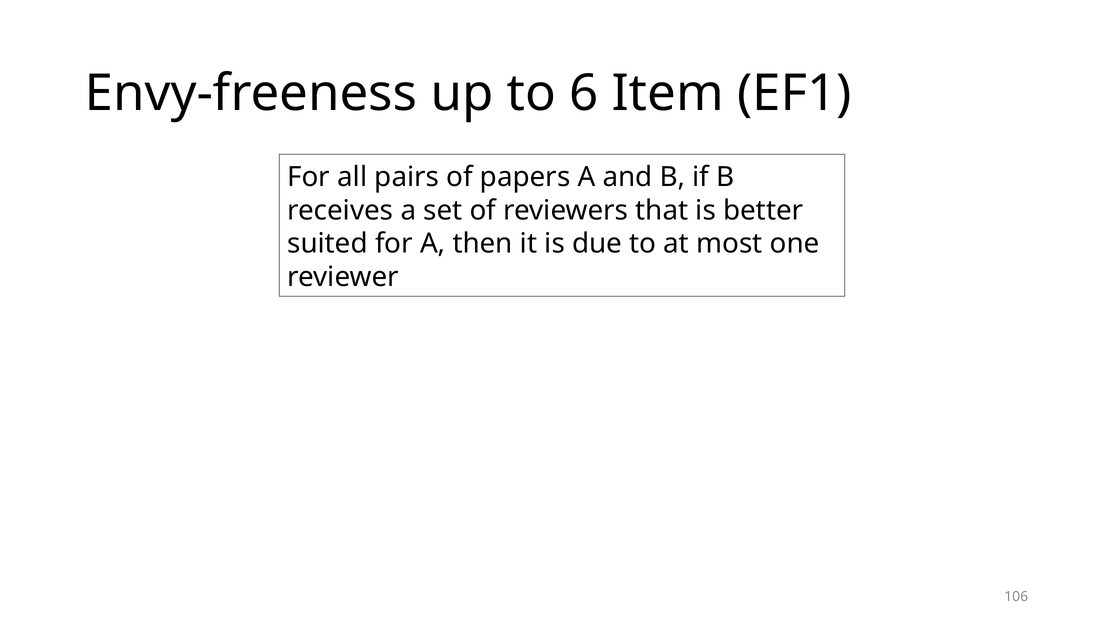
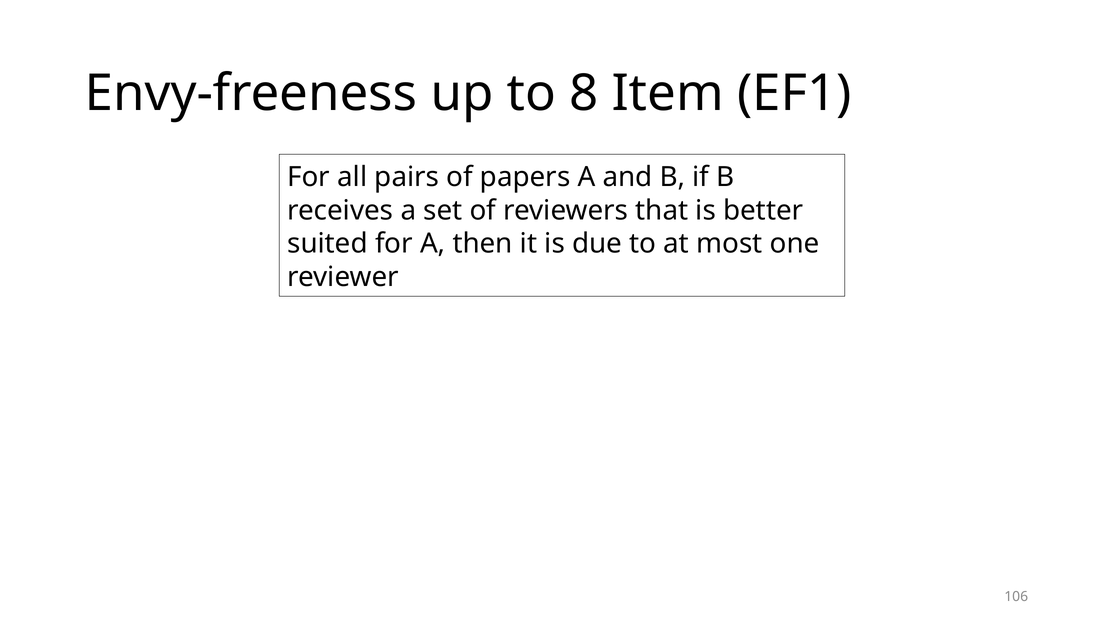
6: 6 -> 8 (584, 93)
